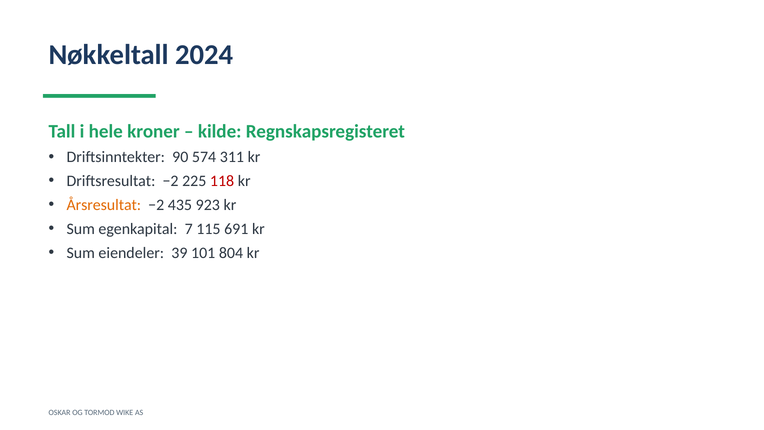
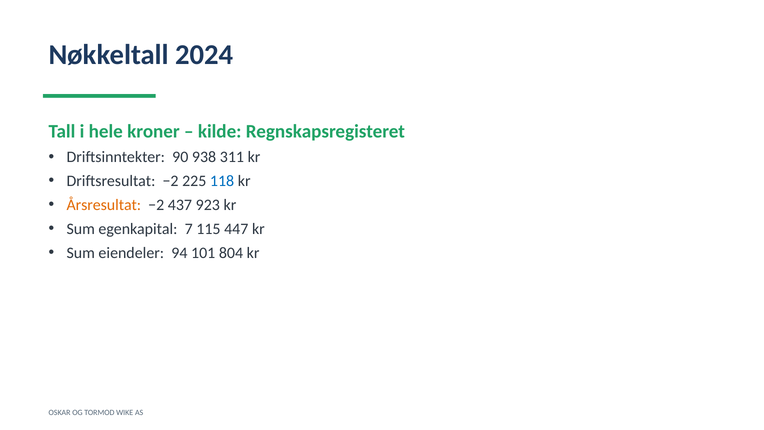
574: 574 -> 938 (204, 157)
118 colour: red -> blue (222, 181)
435: 435 -> 437 (180, 205)
691: 691 -> 447 (236, 229)
39: 39 -> 94 (179, 253)
